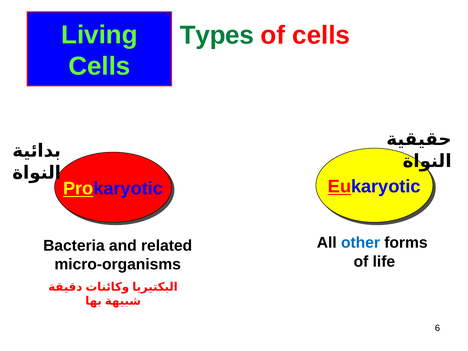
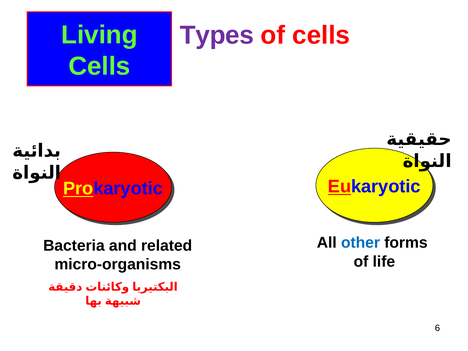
Types colour: green -> purple (217, 35)
